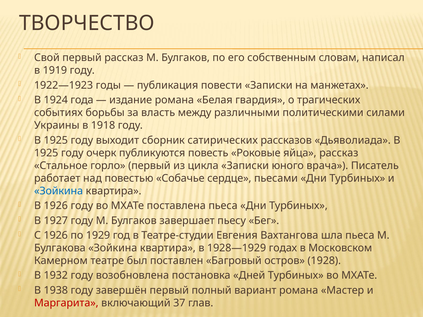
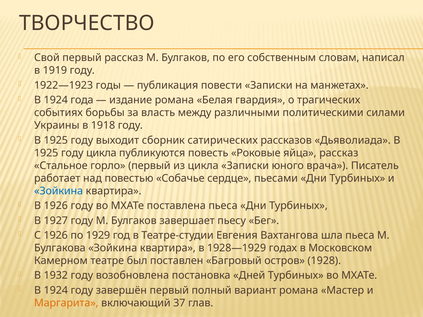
году очерк: очерк -> цикла (101, 153)
1938: 1938 -> 1924 (56, 291)
Маргарита colour: red -> orange (66, 303)
